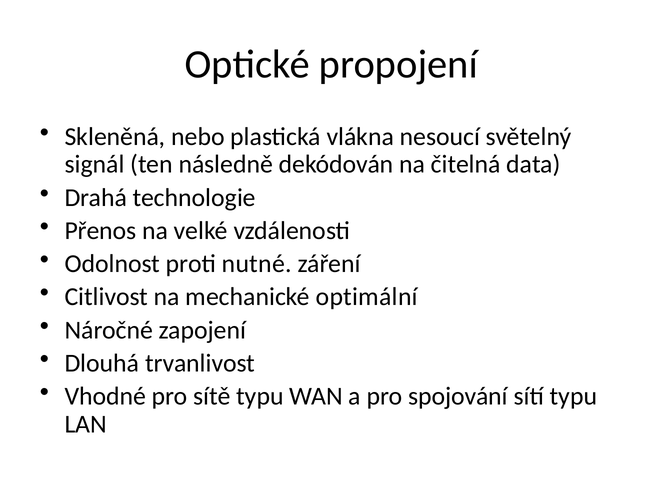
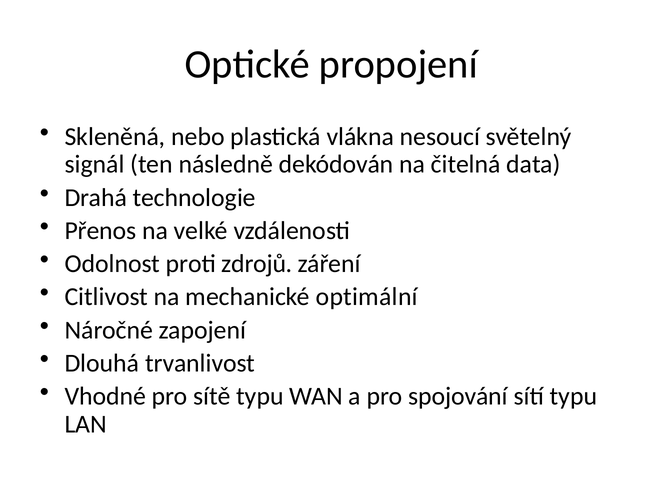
nutné: nutné -> zdrojů (257, 264)
